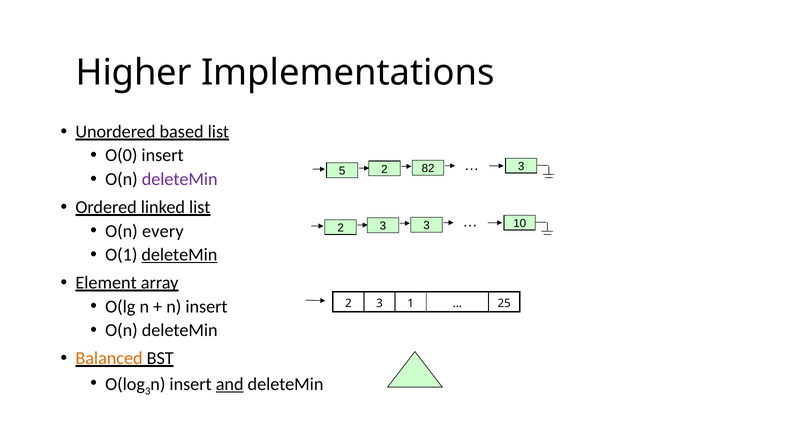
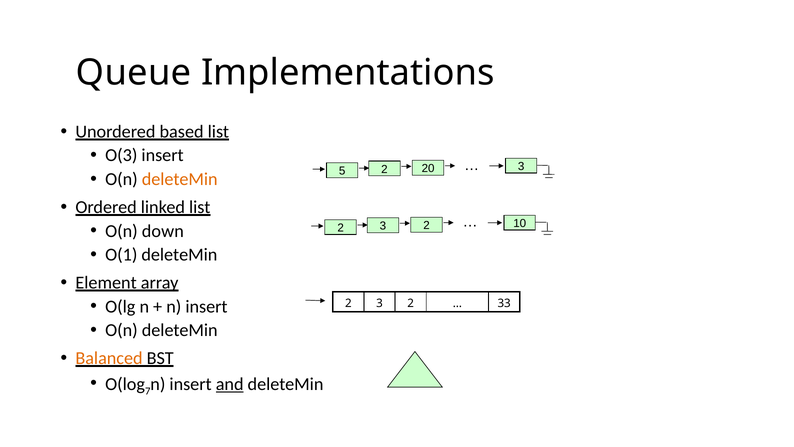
Higher: Higher -> Queue (134, 73)
O(0: O(0 -> O(3 (121, 155)
82: 82 -> 20 (428, 168)
deleteMin colour: purple -> orange (180, 179)
every: every -> down (163, 231)
3: 3 -> 2 (427, 225)
deleteMin underline: present -> none (179, 255)
1: 1 -> 2 (411, 303)
25: 25 -> 33 (504, 303)
3: 3 -> 7 (148, 391)
